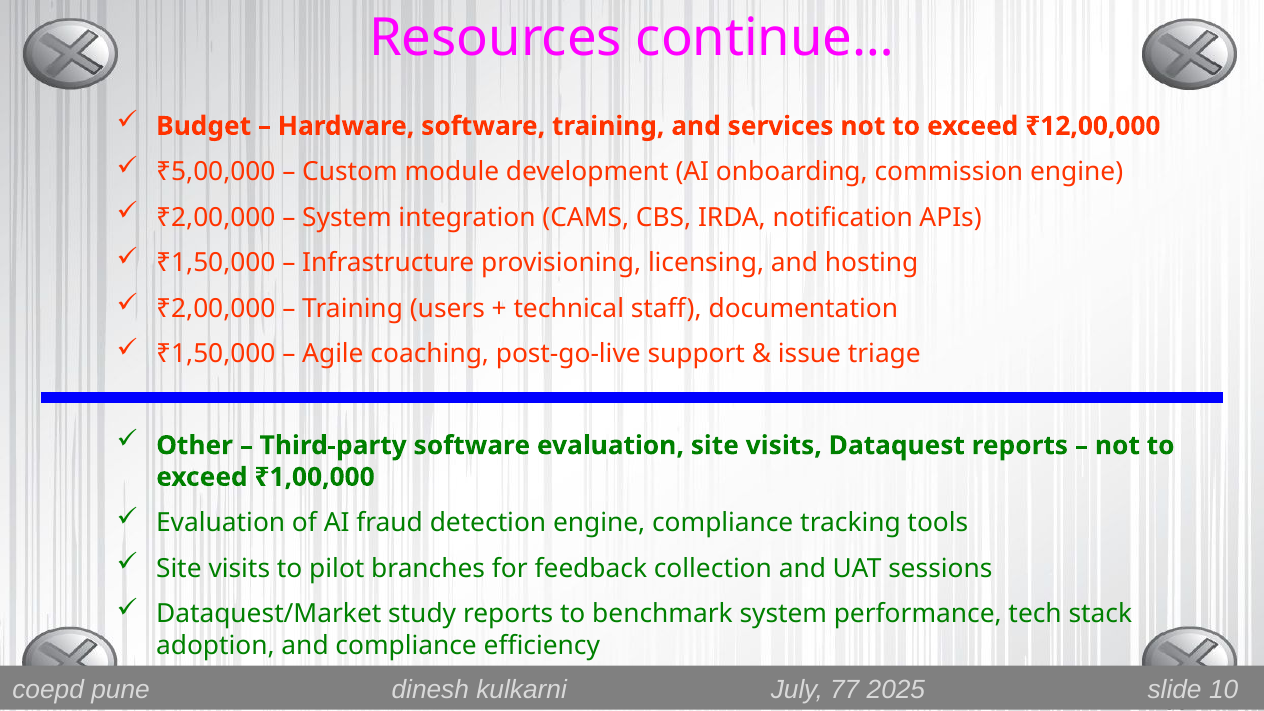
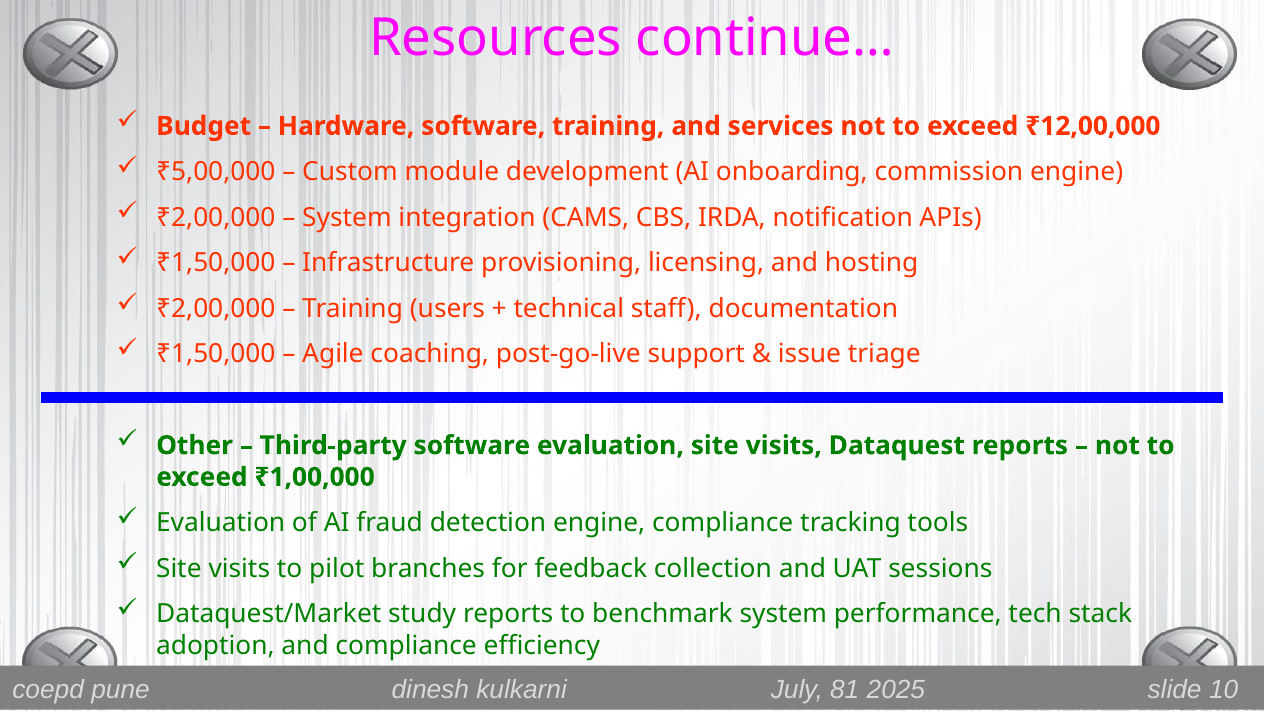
77: 77 -> 81 (845, 690)
